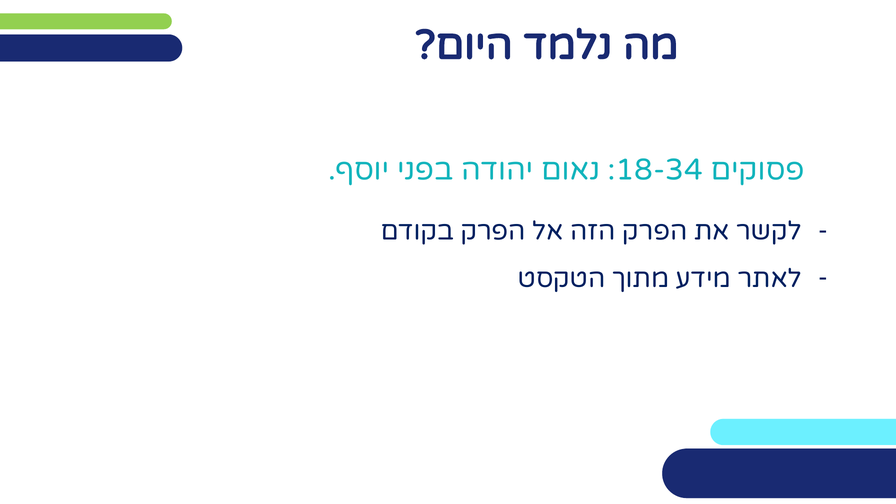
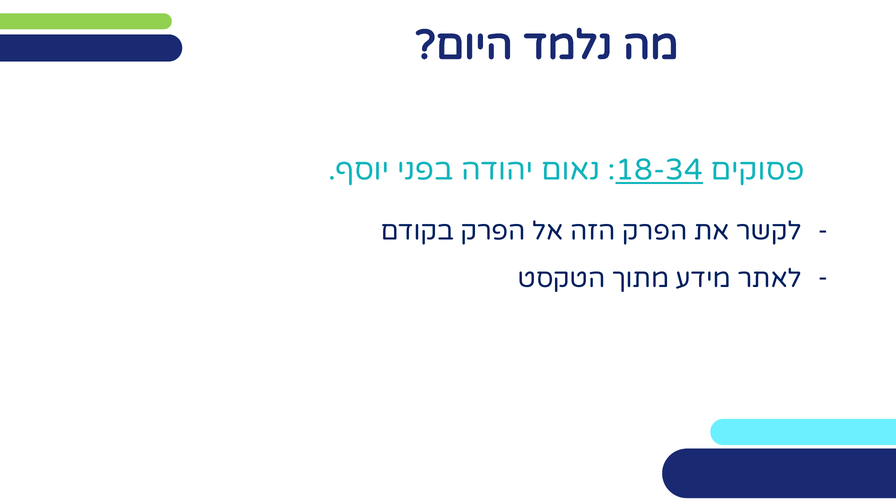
18-34 underline: none -> present (659, 170)
